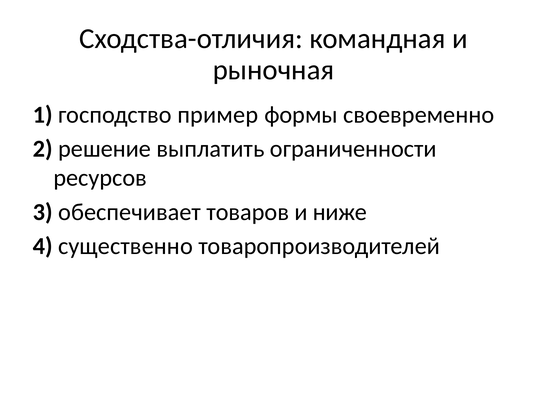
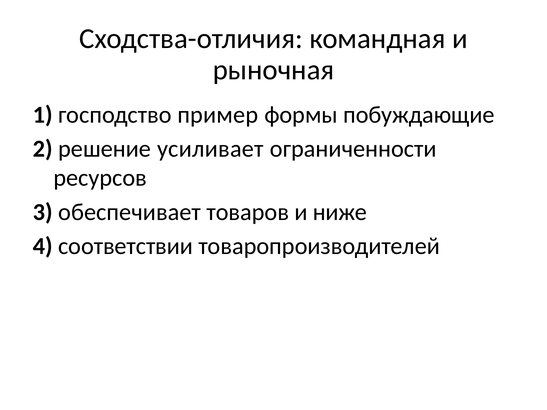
своевременно: своевременно -> побуждающие (419, 115)
выплатить: выплатить -> усиливает (210, 149)
существенно: существенно -> соответствии (126, 246)
